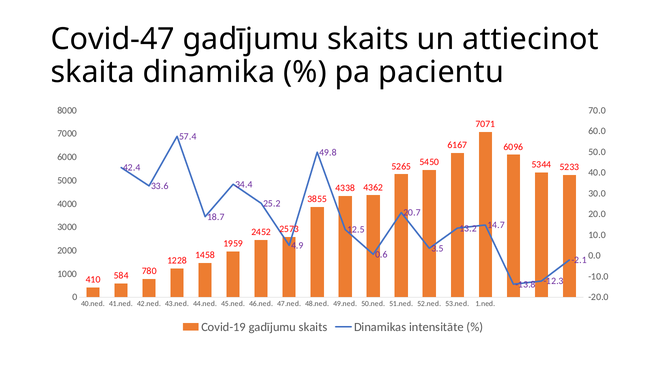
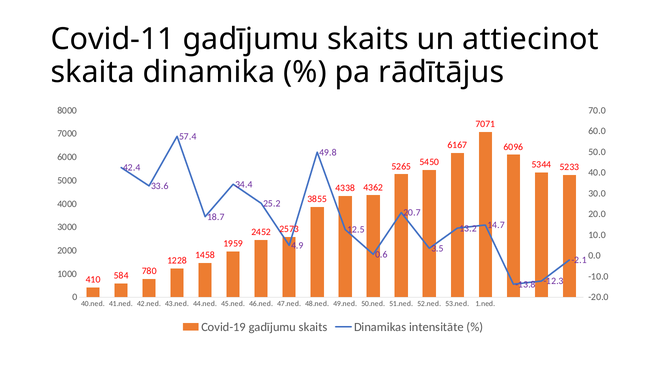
Covid-47: Covid-47 -> Covid-11 (113, 39)
pacientu: pacientu -> rādītājus (441, 72)
